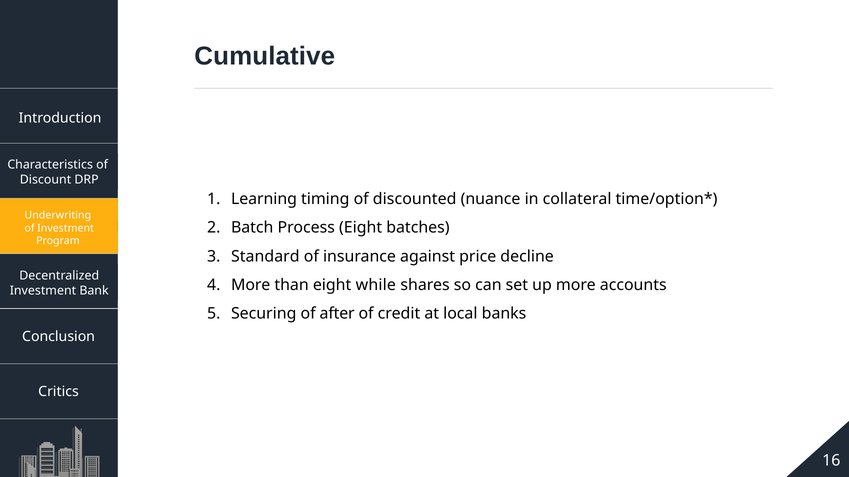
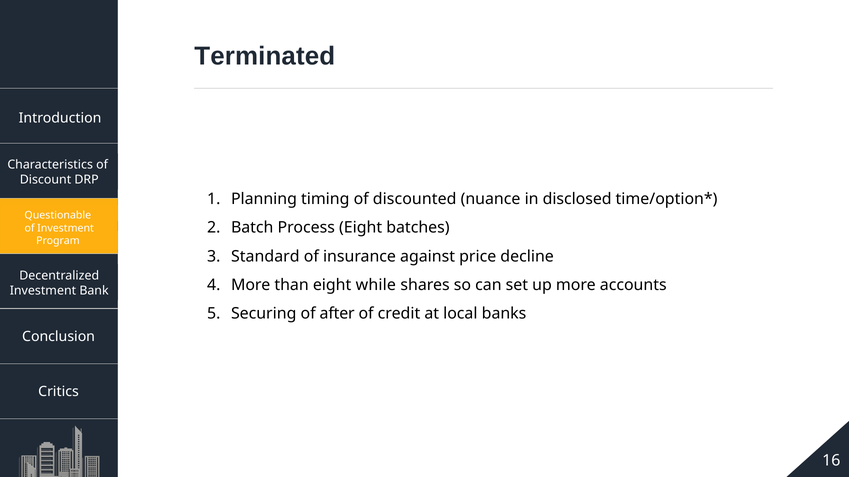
Cumulative: Cumulative -> Terminated (265, 56)
Learning: Learning -> Planning (264, 199)
collateral: collateral -> disclosed (577, 199)
Underwriting: Underwriting -> Questionable (58, 216)
